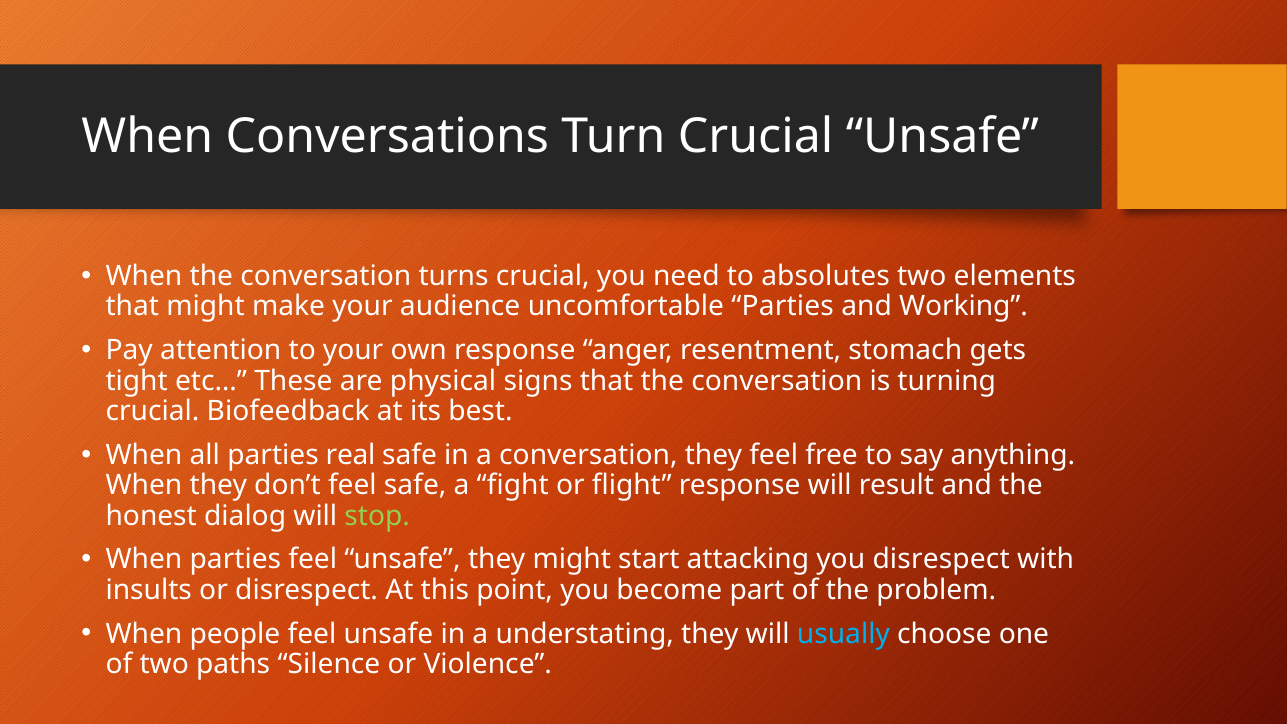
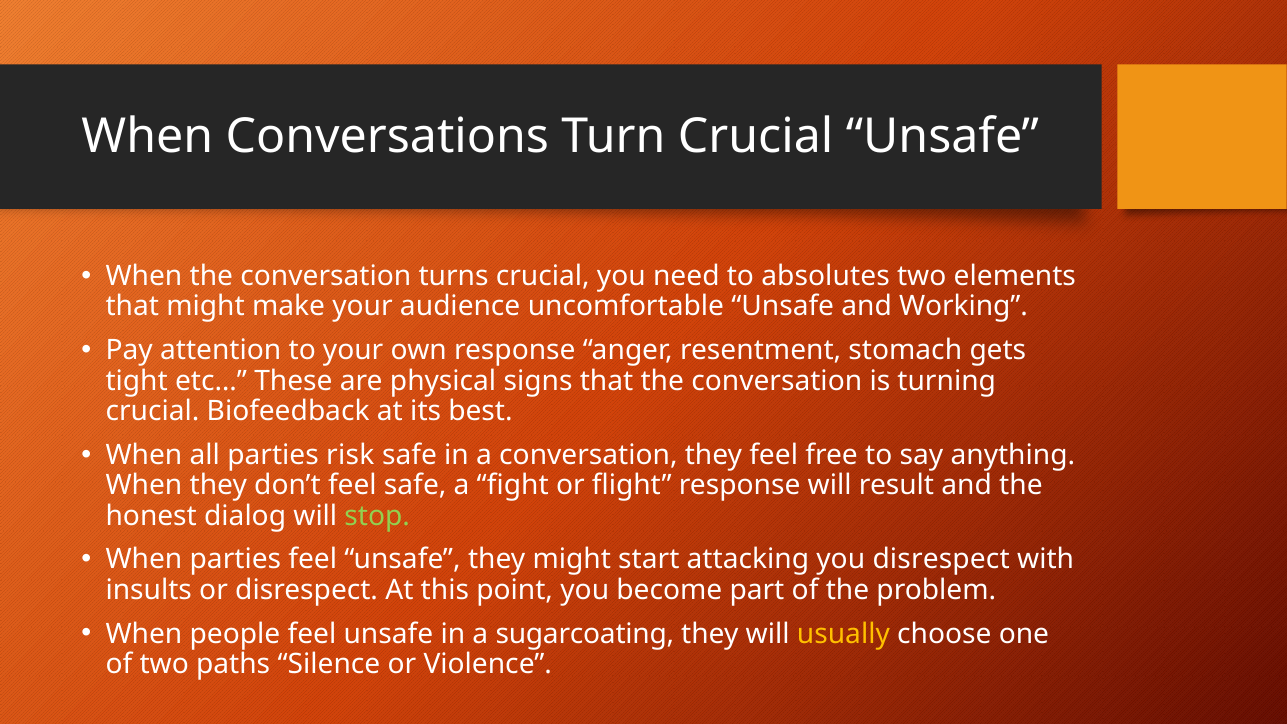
uncomfortable Parties: Parties -> Unsafe (783, 307)
real: real -> risk (350, 455)
understating: understating -> sugarcoating (585, 634)
usually colour: light blue -> yellow (843, 634)
